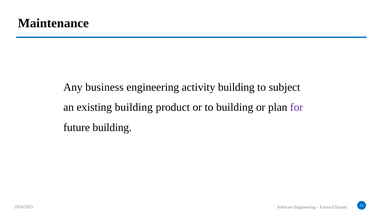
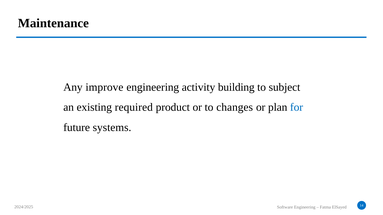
business: business -> improve (104, 87)
existing building: building -> required (134, 108)
to building: building -> changes (235, 108)
for colour: purple -> blue (297, 108)
future building: building -> systems (112, 128)
